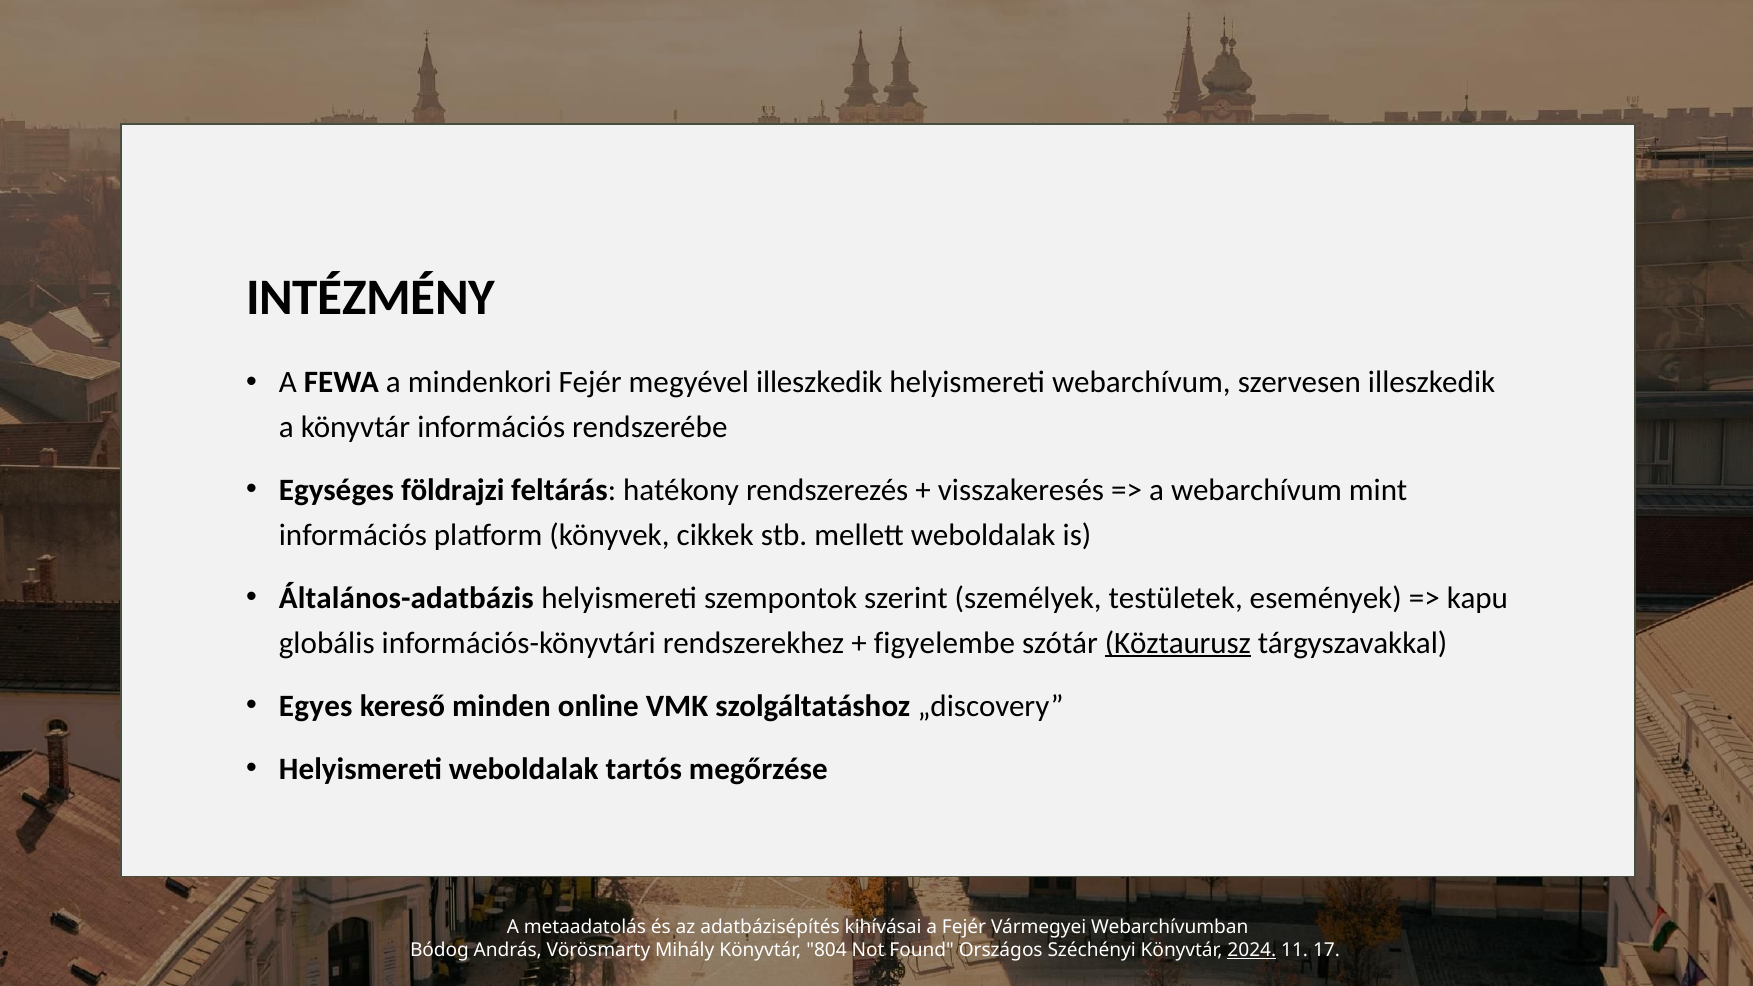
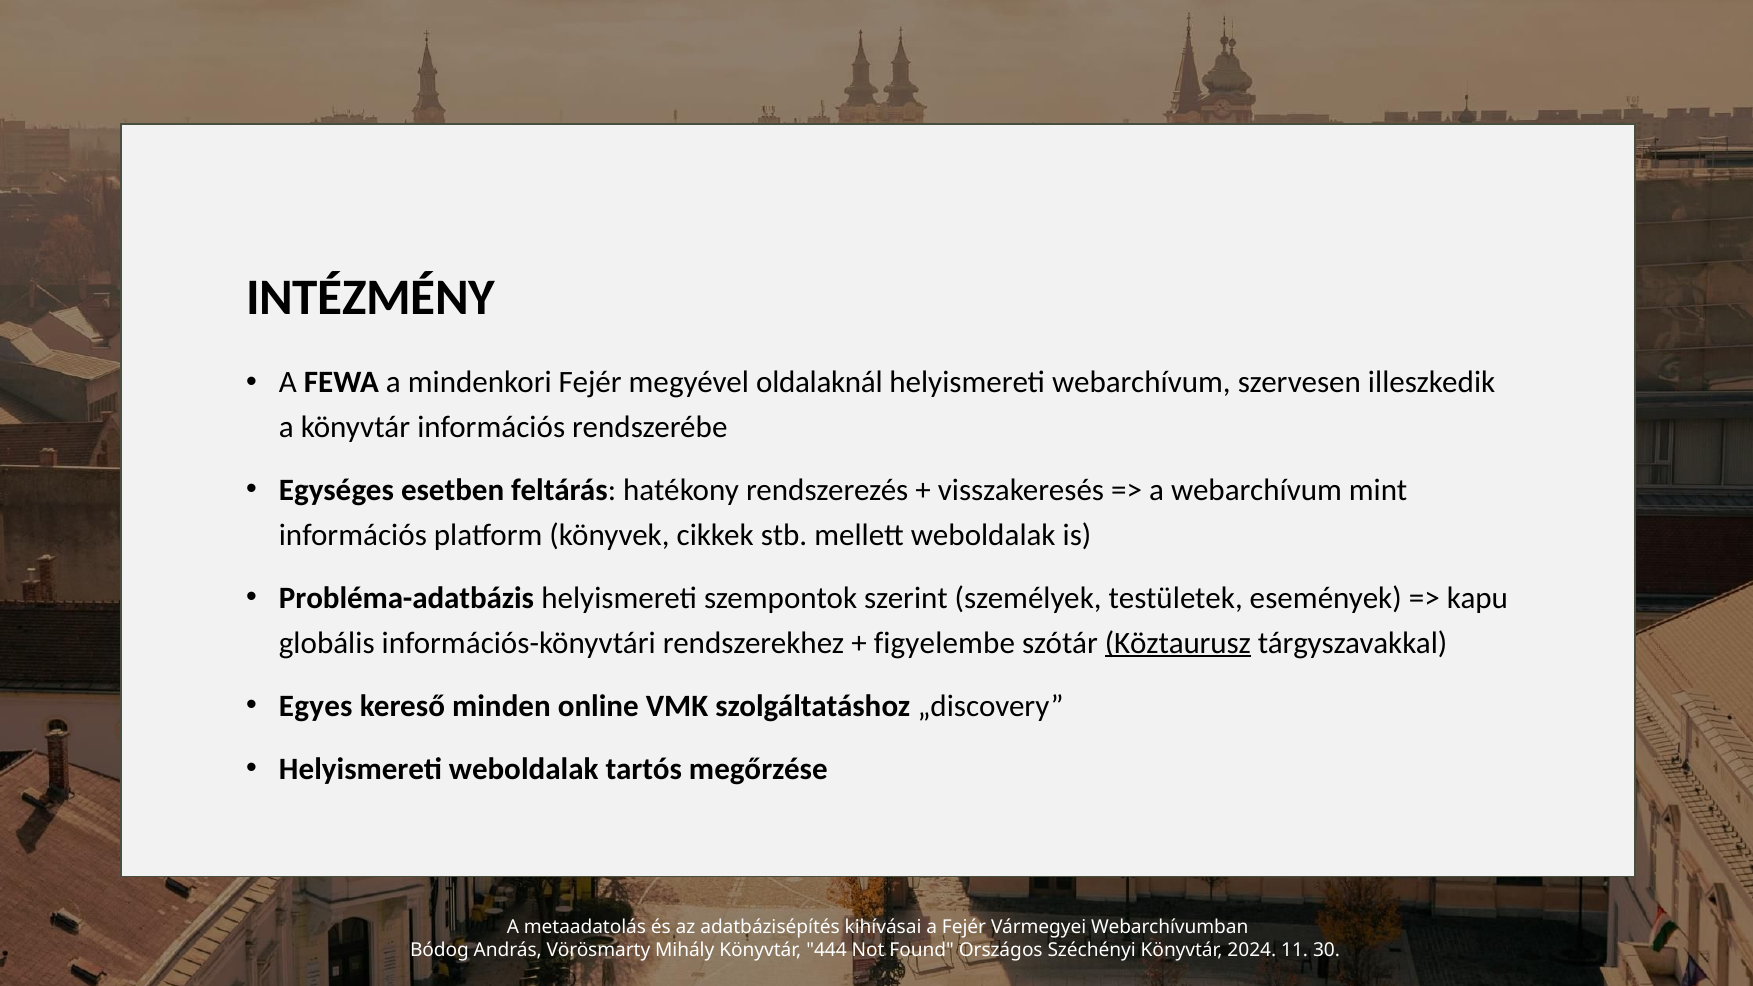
megyével illeszkedik: illeszkedik -> oldalaknál (819, 383)
földrajzi: földrajzi -> esetben (453, 490)
Általános-adatbázis: Általános-adatbázis -> Probléma-adatbázis (407, 598)
804: 804 -> 444 (827, 951)
2024 underline: present -> none (1252, 951)
17: 17 -> 30 (1326, 951)
